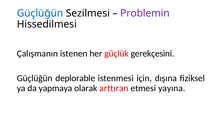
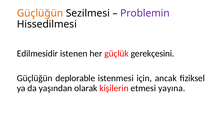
Güçlüğün colour: blue -> orange (40, 13)
Çalışmanın: Çalışmanın -> Edilmesidir (37, 54)
dışına: dışına -> ancak (166, 78)
yapmaya: yapmaya -> yaşından (55, 88)
arttıran: arttıran -> kişilerin (114, 88)
